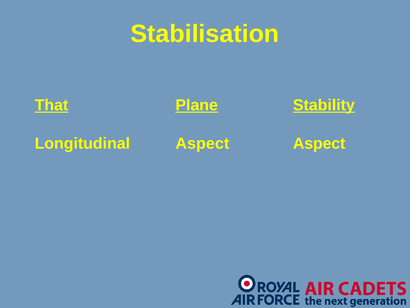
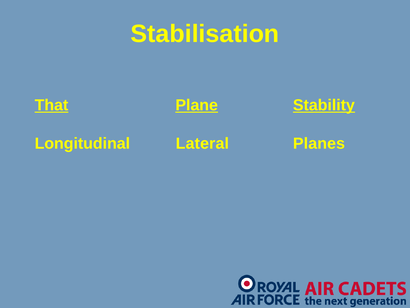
Aspect: Aspect -> Lateral (202, 143)
Aspect: Aspect -> Planes (319, 143)
